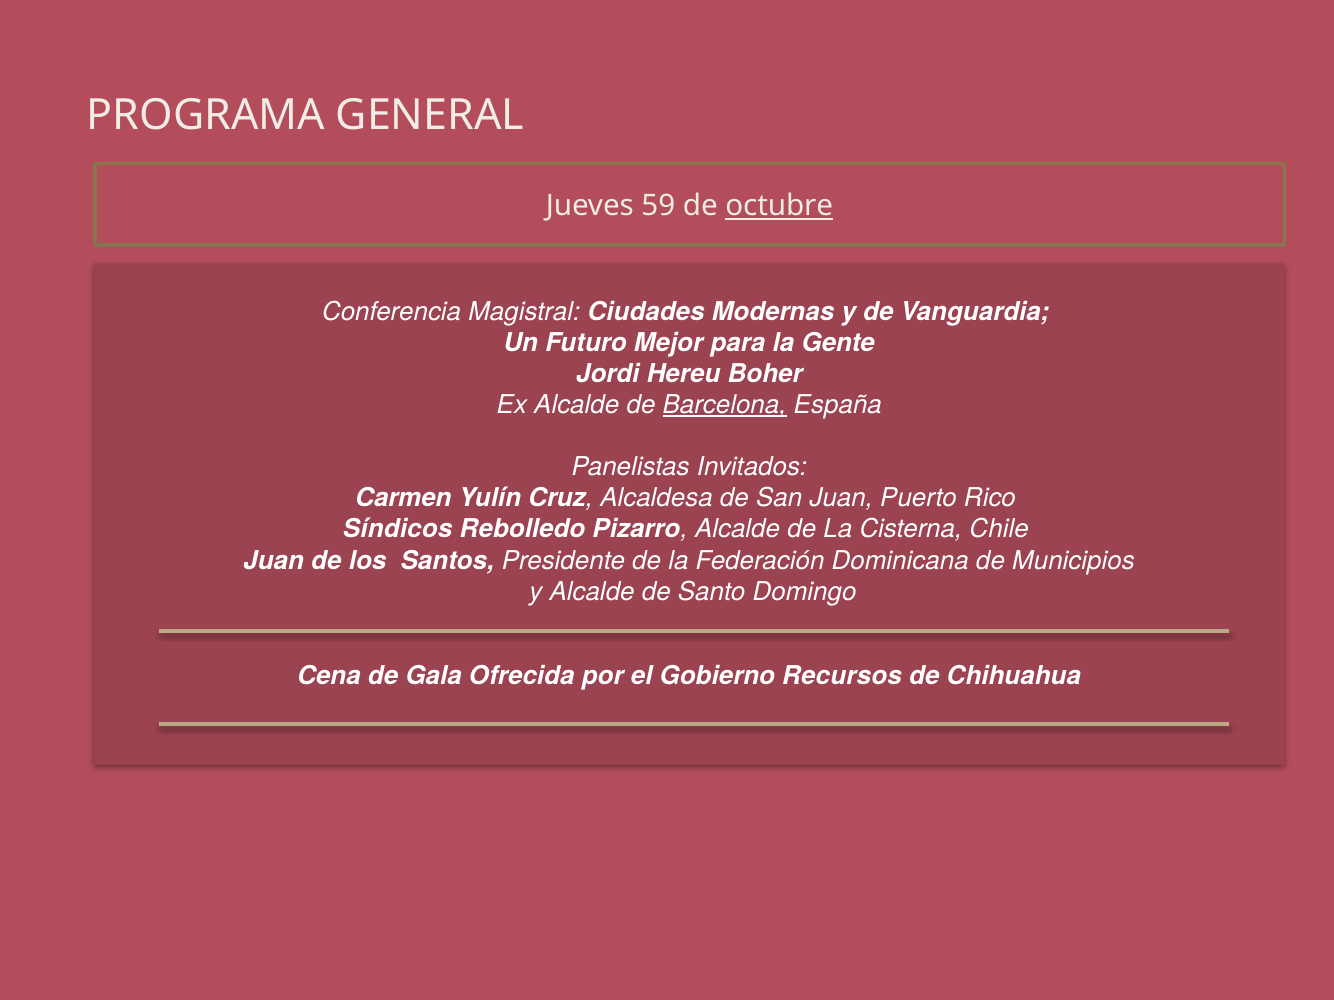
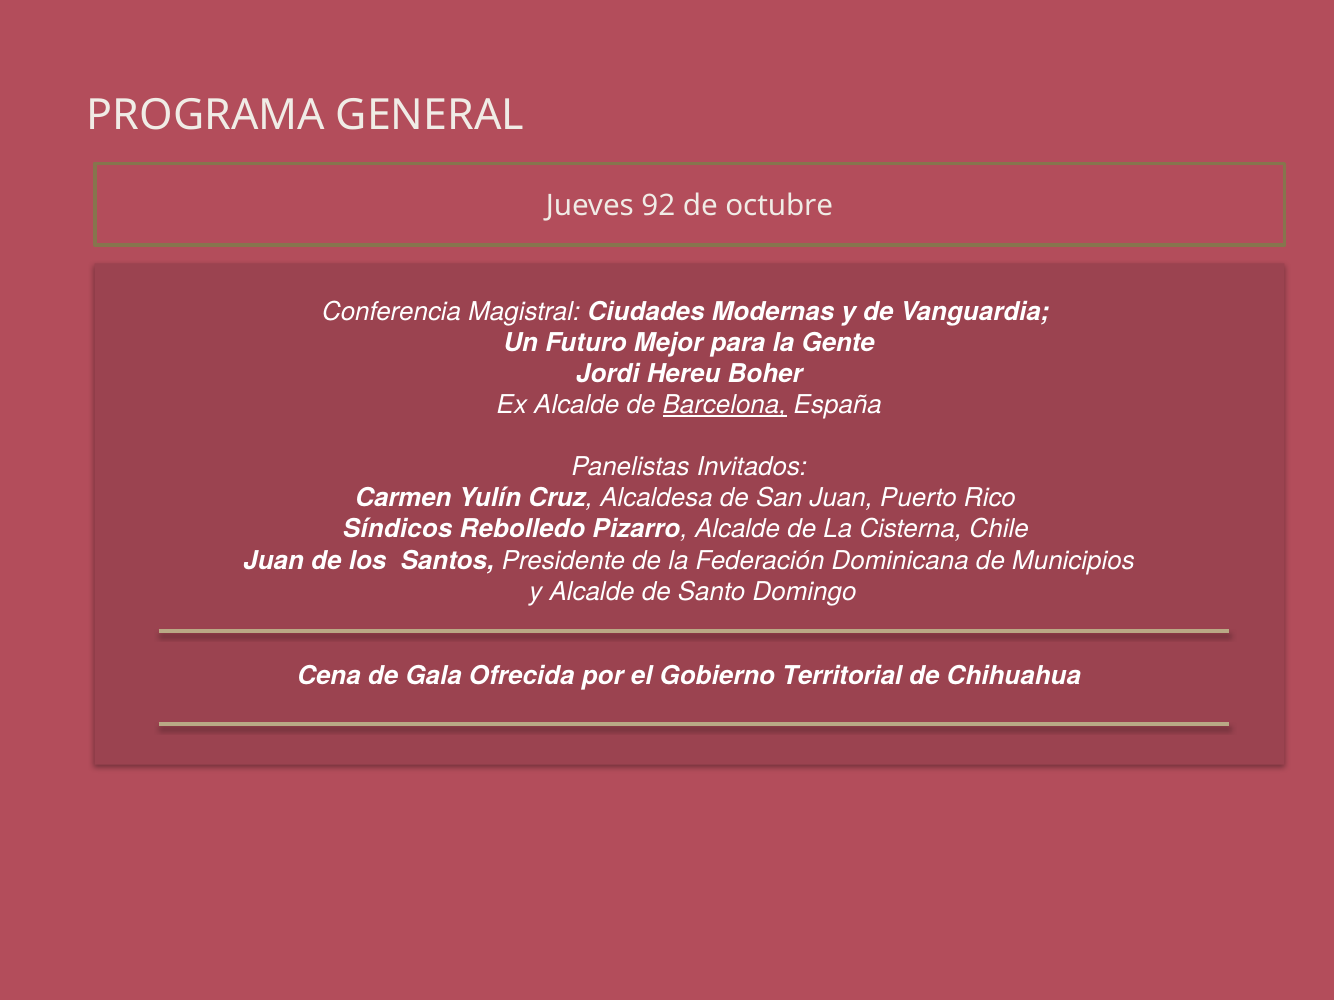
59: 59 -> 92 (658, 206)
octubre underline: present -> none (779, 206)
Recursos: Recursos -> Territorial (842, 677)
